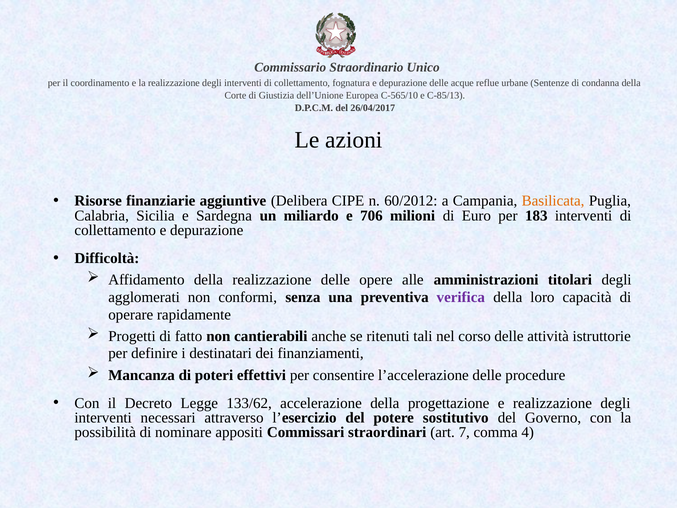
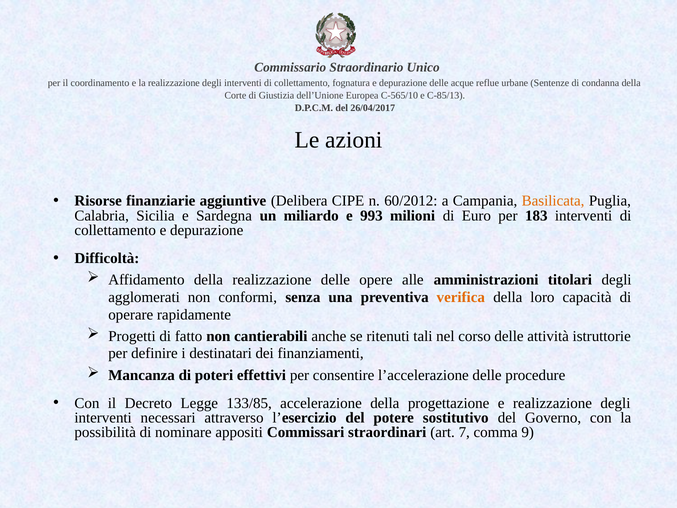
706: 706 -> 993 (371, 216)
verifica colour: purple -> orange (461, 297)
133/62: 133/62 -> 133/85 (249, 403)
4: 4 -> 9 (528, 432)
